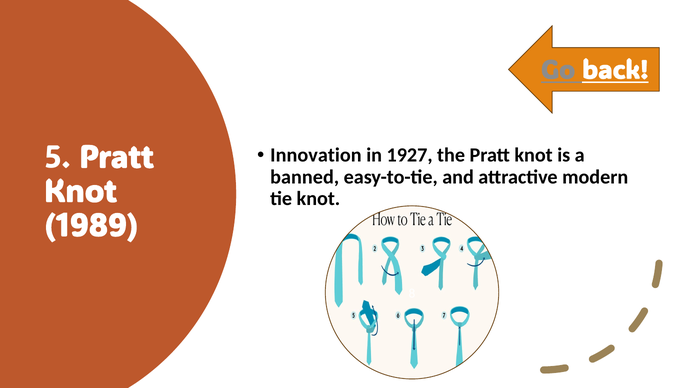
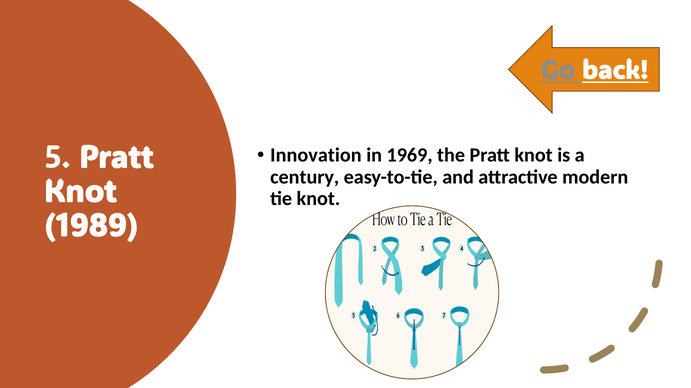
1927: 1927 -> 1969 (410, 155)
banned: banned -> century (305, 177)
